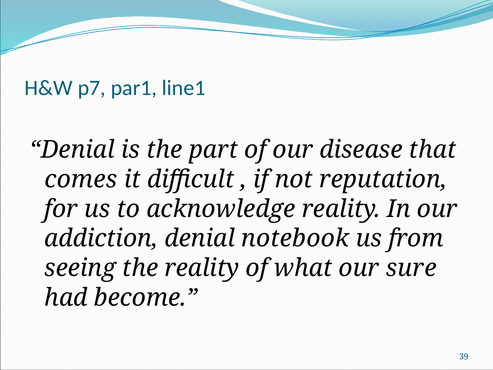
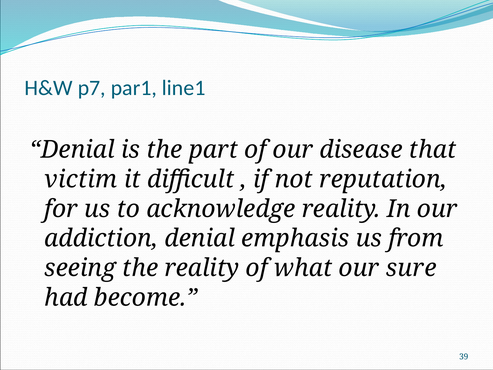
comes: comes -> victim (81, 179)
notebook: notebook -> emphasis (295, 238)
